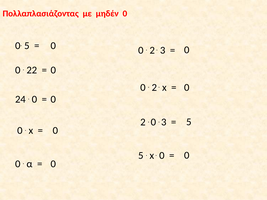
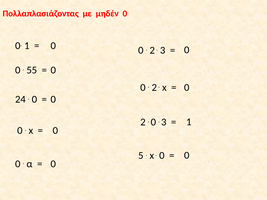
0 5: 5 -> 1 (27, 46)
22: 22 -> 55 (32, 70)
5: 5 -> 1 (189, 122)
